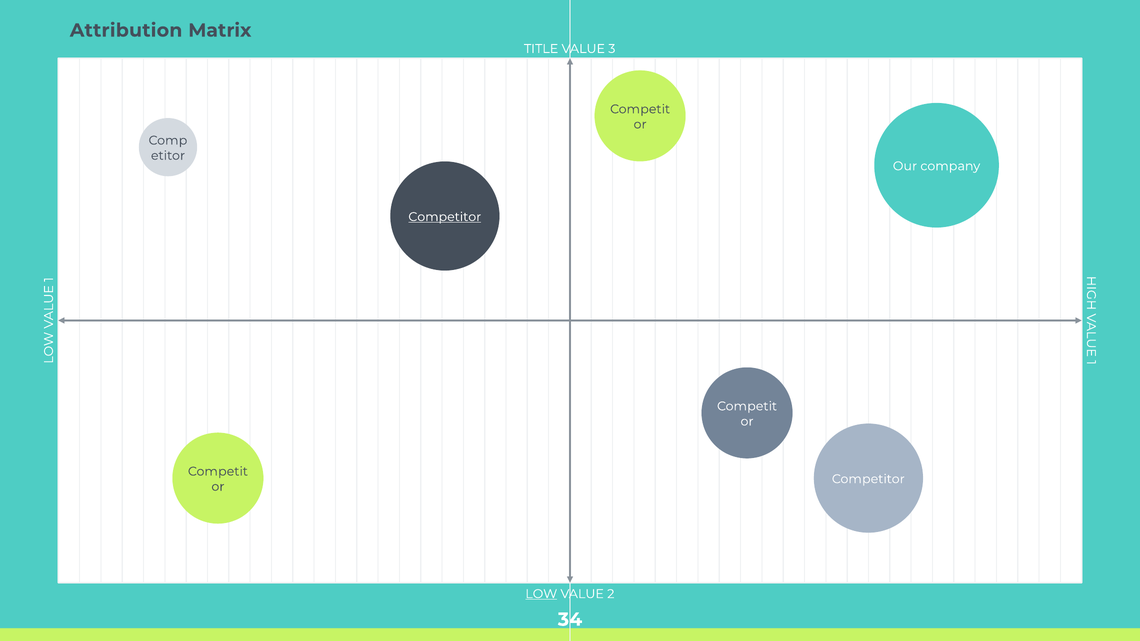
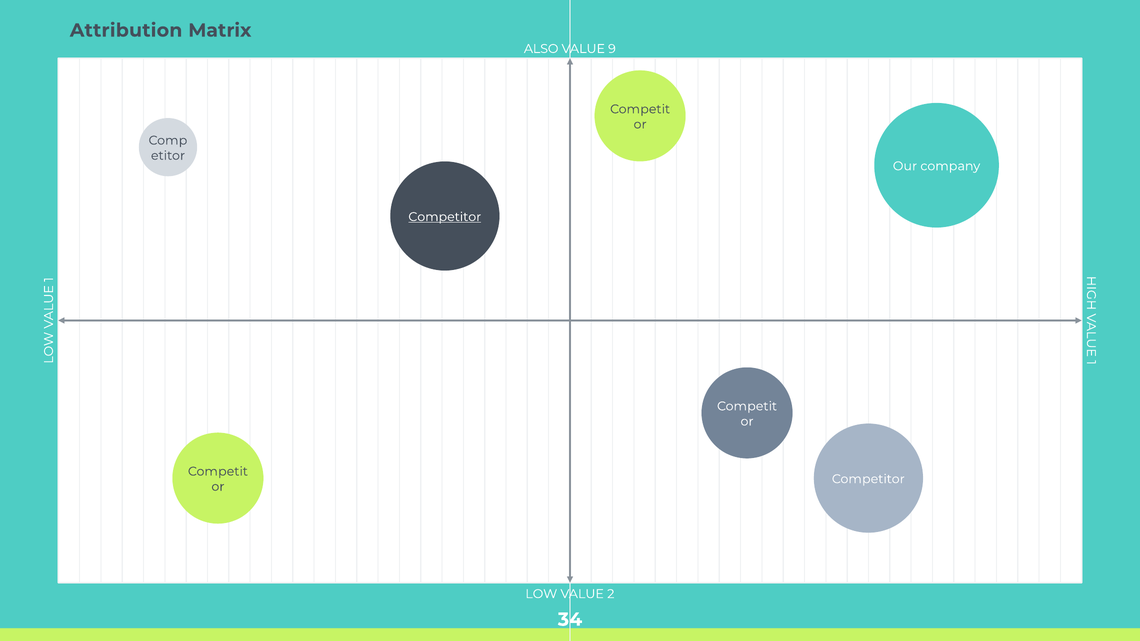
TITLE: TITLE -> ALSO (541, 49)
3: 3 -> 9 (612, 49)
LOW underline: present -> none (541, 594)
